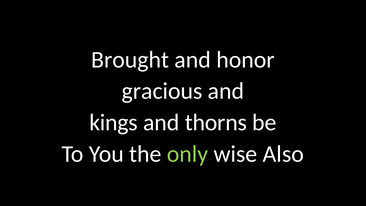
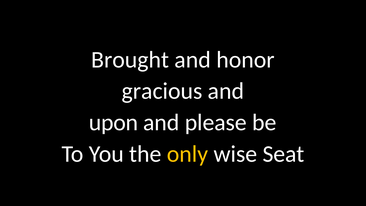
kings: kings -> upon (114, 123)
thorns: thorns -> please (216, 123)
only colour: light green -> yellow (188, 154)
Also: Also -> Seat (283, 154)
